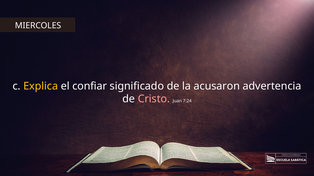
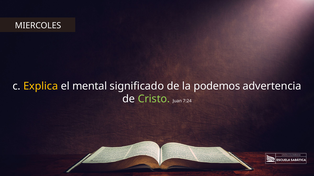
confiar: confiar -> mental (90, 86)
acusaron: acusaron -> podemos (217, 86)
Cristo colour: pink -> light green (154, 99)
